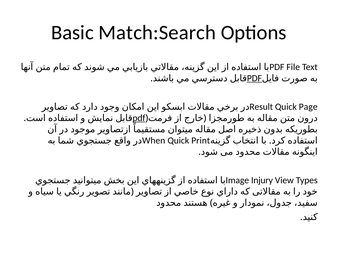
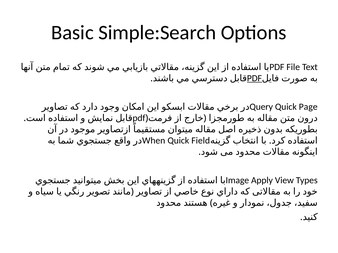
Match:Search: Match:Search -> Simple:Search (157, 33)
Result: Result -> Query (261, 107)
pdf underline: present -> none (139, 118)
Print: Print -> Field (201, 141)
Injury: Injury -> Apply (262, 181)
